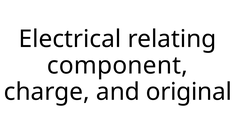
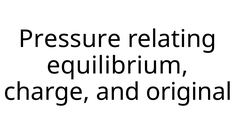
Electrical: Electrical -> Pressure (70, 39)
component: component -> equilibrium (117, 66)
